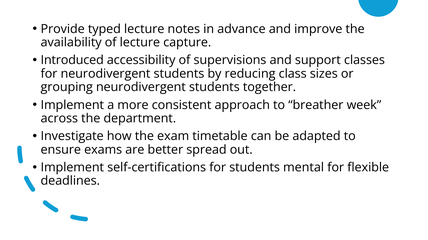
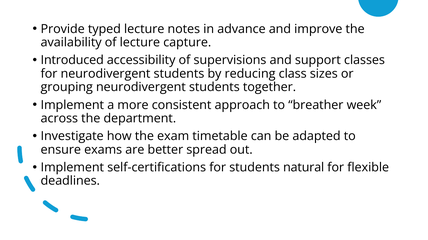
mental: mental -> natural (304, 168)
